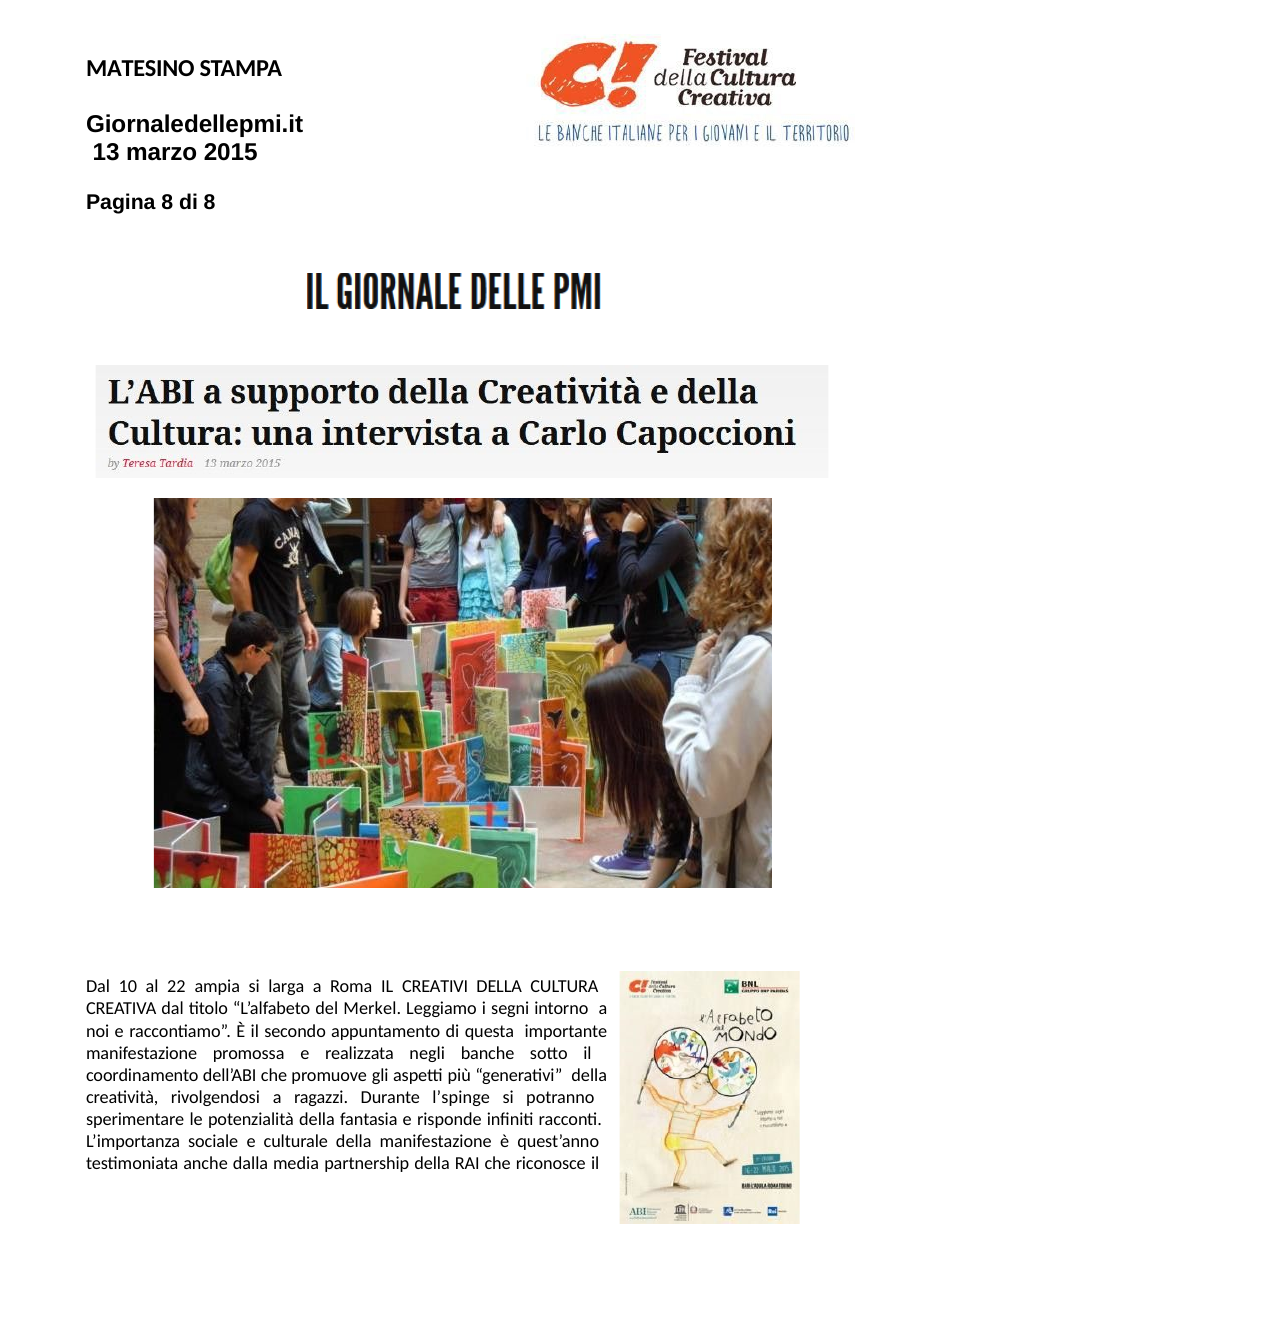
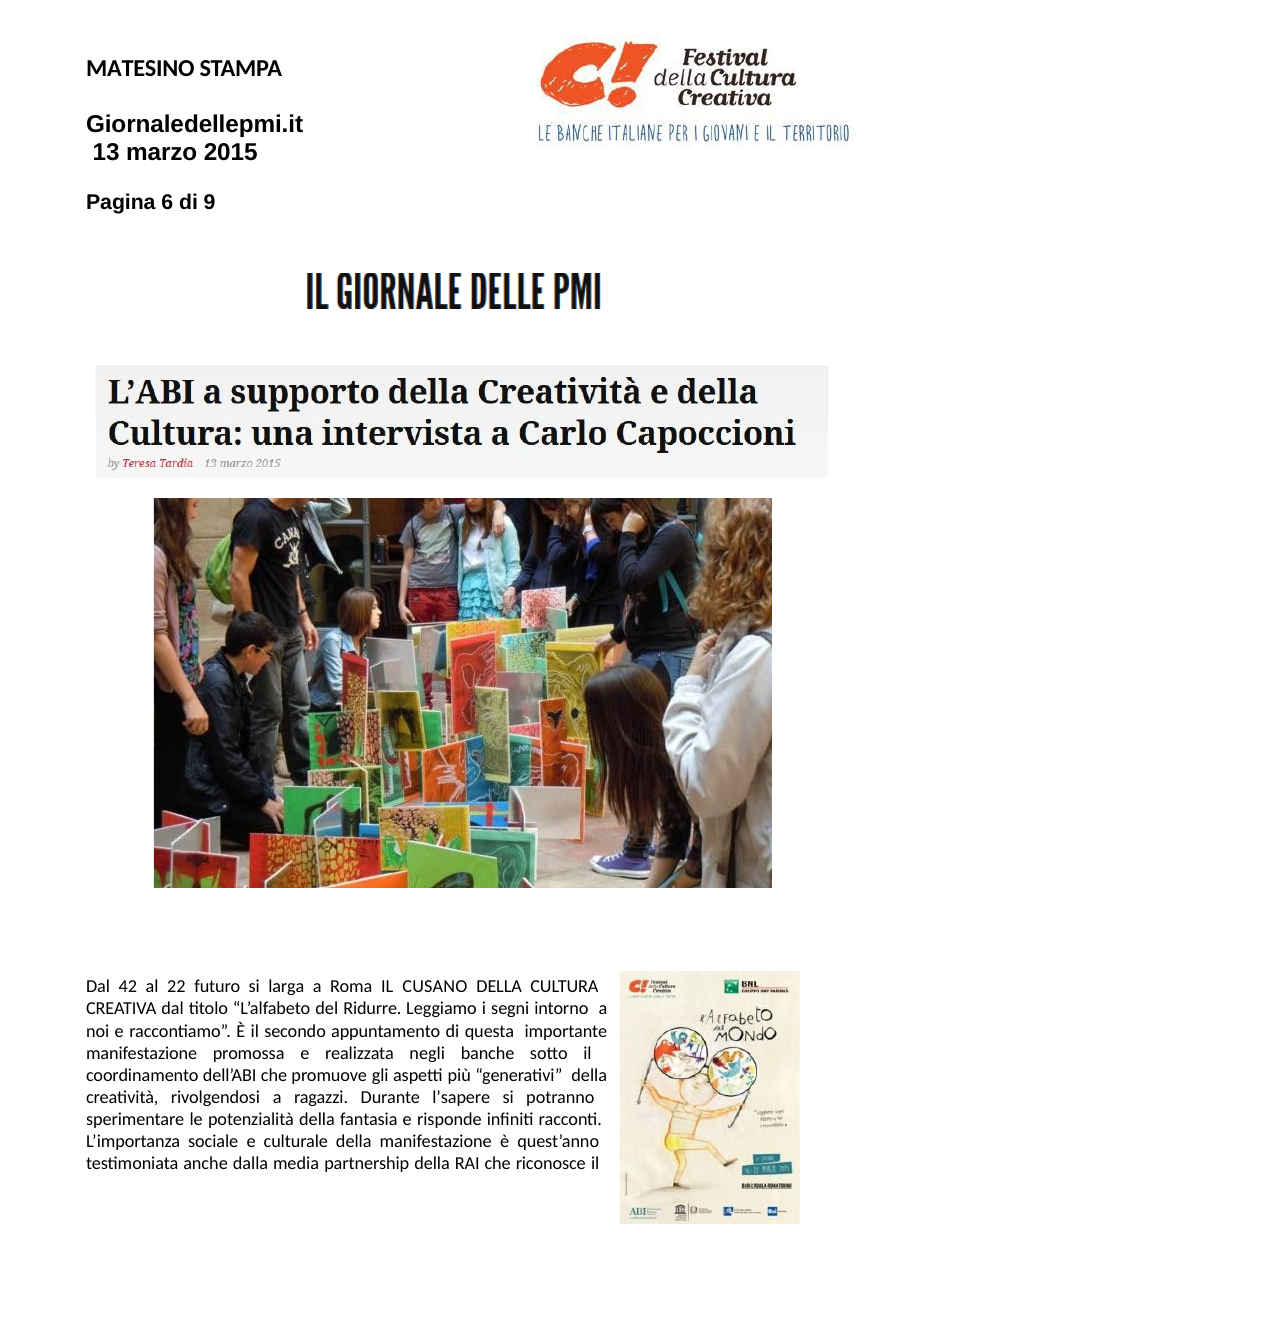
Pagina 8: 8 -> 6 (167, 202)
di 8: 8 -> 9 (210, 202)
10: 10 -> 42 (128, 987)
ampia: ampia -> futuro (217, 987)
CREATIVI: CREATIVI -> CUSANO (435, 987)
Merkel: Merkel -> Ridurre (372, 1009)
l’spinge: l’spinge -> l’sapere (461, 1098)
